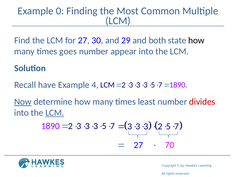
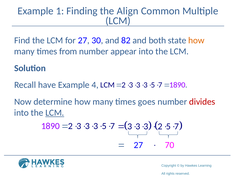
Example 0: 0 -> 1 (60, 11)
Most: Most -> Align (128, 11)
29: 29 -> 82 (126, 40)
how colour: black -> orange (196, 40)
goes: goes -> from (68, 51)
Now underline: present -> none (23, 102)
least: least -> goes (147, 102)
